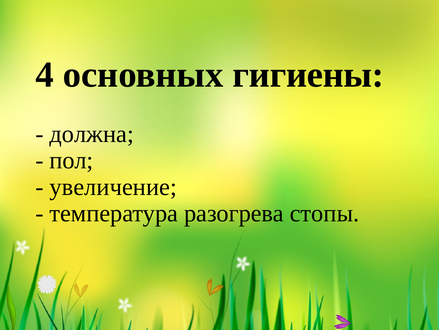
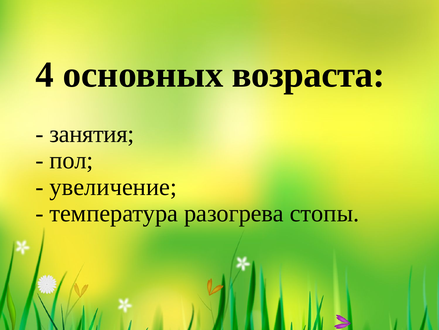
гигиены: гигиены -> возраста (308, 75)
должна: должна -> занятия (92, 134)
